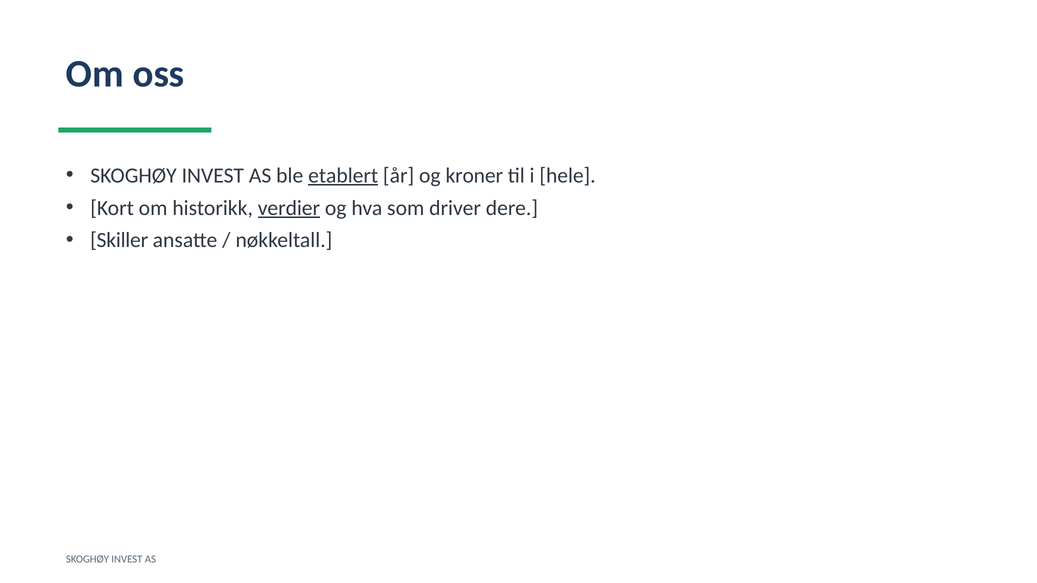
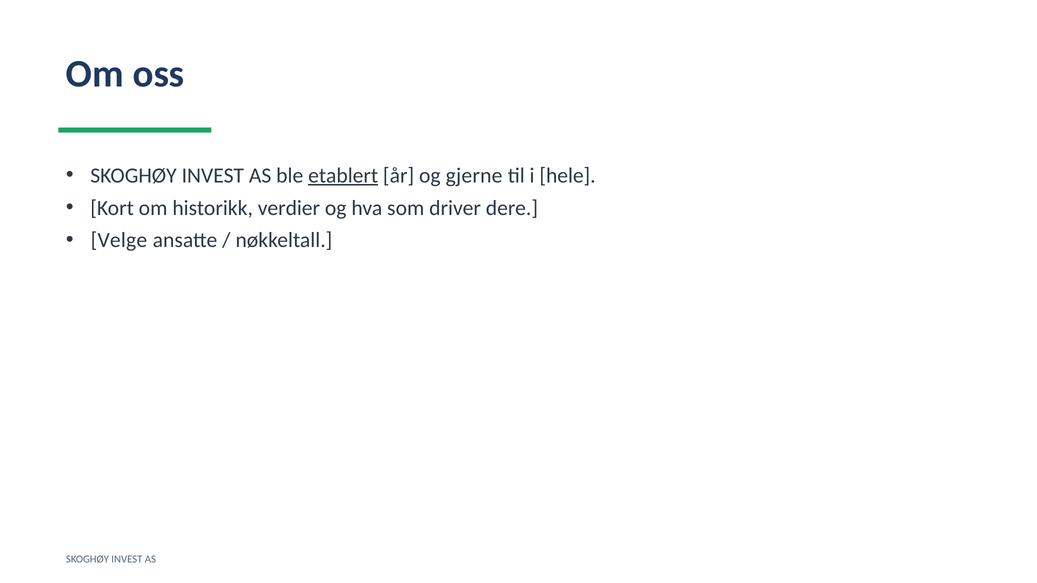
kroner: kroner -> gjerne (474, 176)
verdier underline: present -> none (289, 208)
Skiller: Skiller -> Velge (119, 240)
